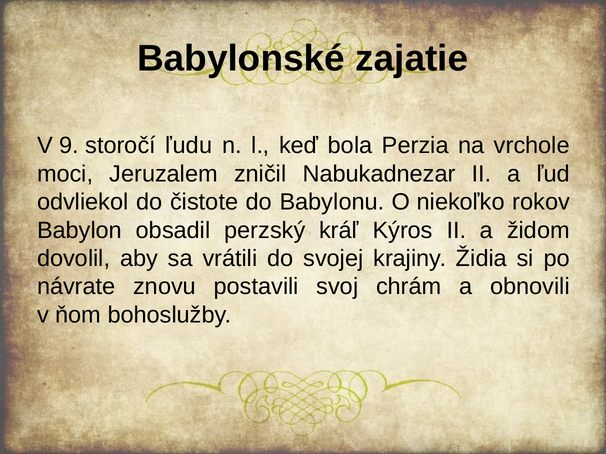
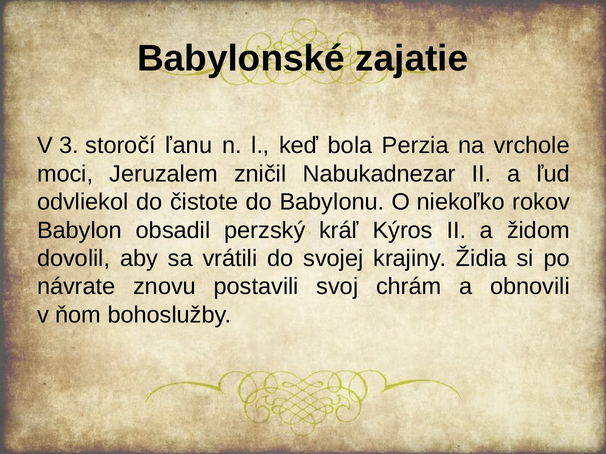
9: 9 -> 3 (69, 146)
ľudu: ľudu -> ľanu (189, 146)
